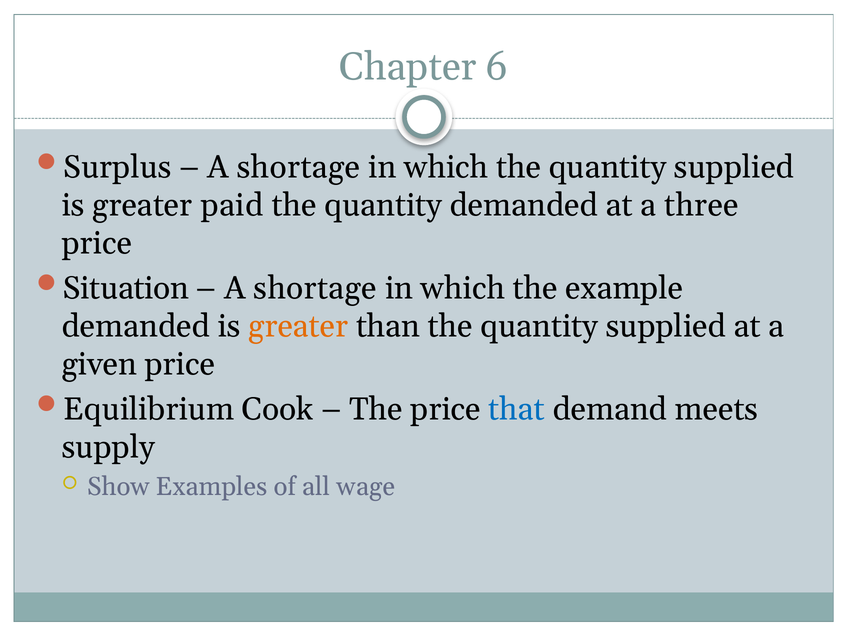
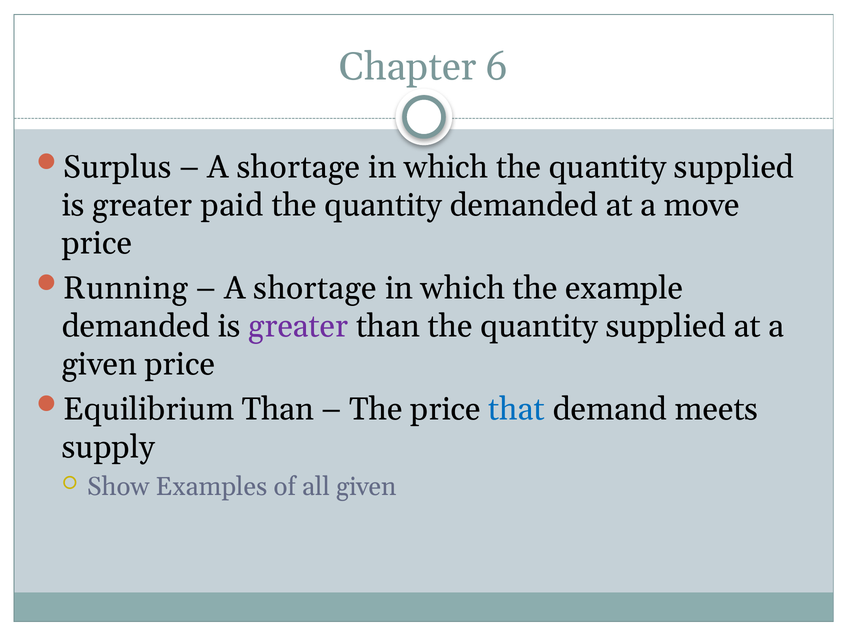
three: three -> move (702, 205)
Situation: Situation -> Running (126, 288)
greater colour: orange -> purple (298, 326)
Equilibrium Cook: Cook -> Than (278, 409)
all wage: wage -> given (366, 487)
